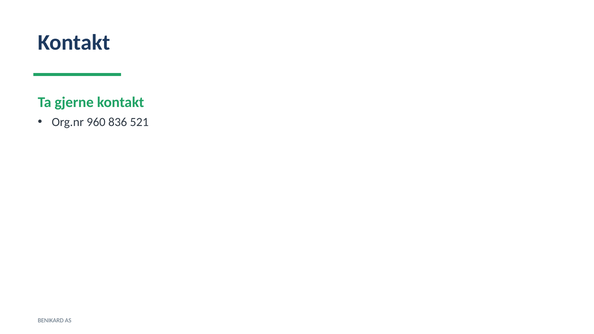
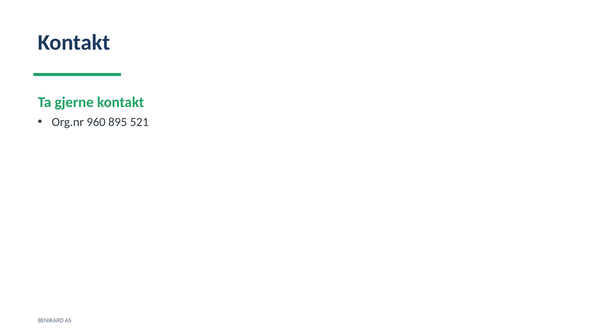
836: 836 -> 895 (118, 122)
